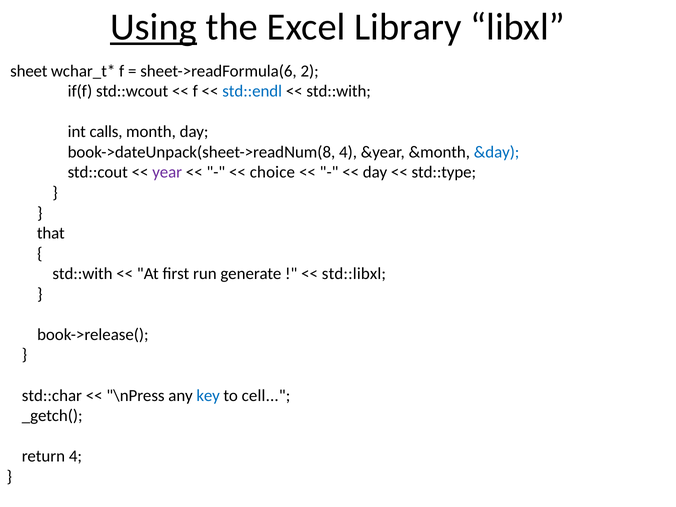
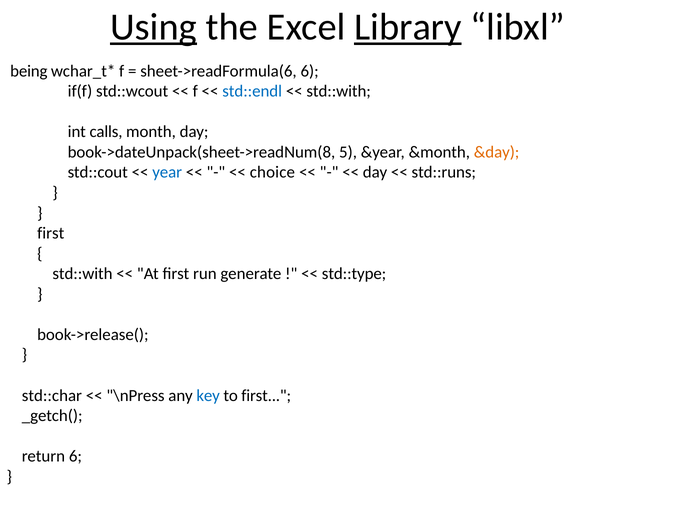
Library underline: none -> present (408, 27)
sheet: sheet -> being (29, 71)
sheet->readFormula(6 2: 2 -> 6 (310, 71)
book->dateUnpack(sheet->readNum(8 4: 4 -> 5 (348, 152)
&day colour: blue -> orange (497, 152)
year colour: purple -> blue (167, 172)
std::type: std::type -> std::runs (444, 172)
that: that -> first (51, 233)
std::libxl: std::libxl -> std::type (354, 274)
to cell: cell -> first (266, 395)
return 4: 4 -> 6 (75, 456)
